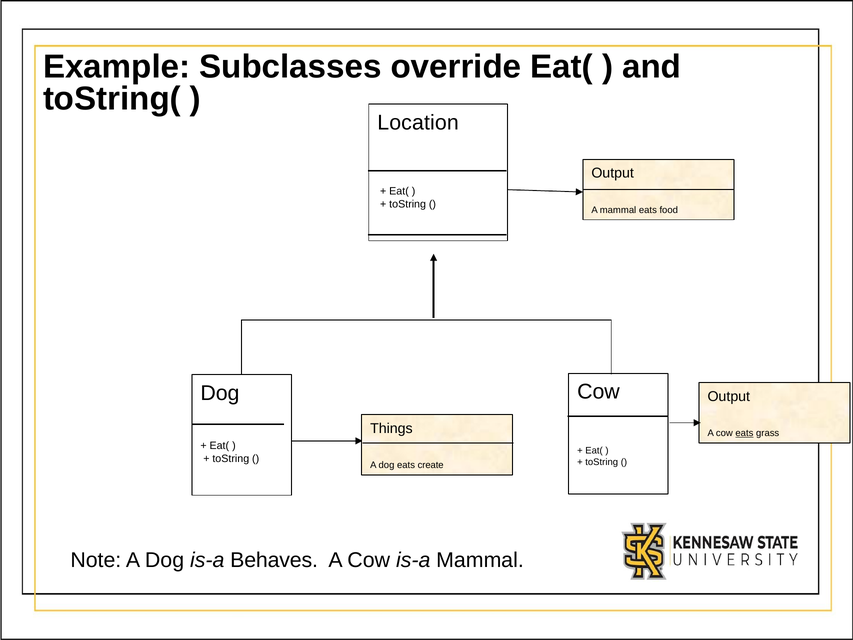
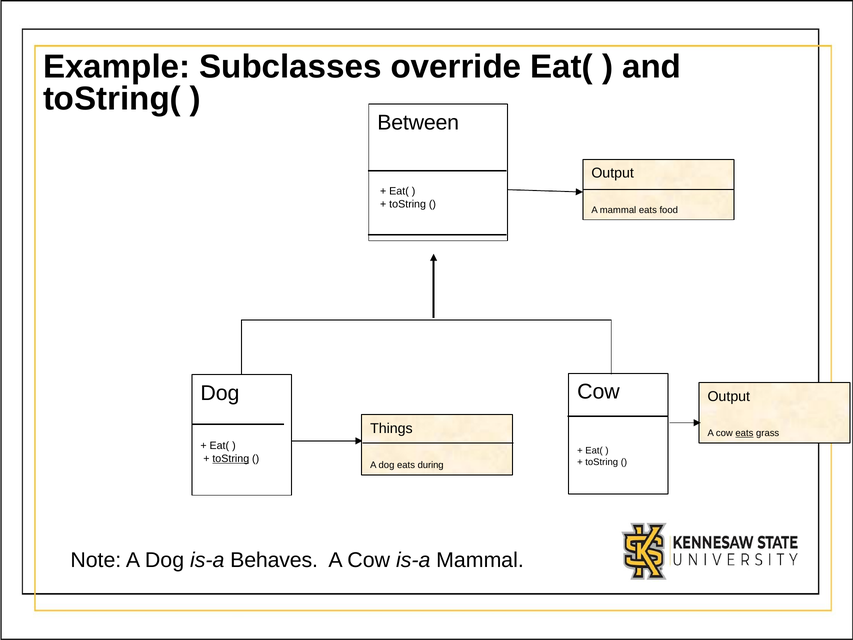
Location: Location -> Between (418, 122)
toString underline: none -> present (231, 459)
create: create -> during (431, 465)
